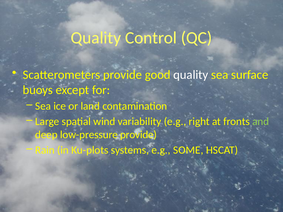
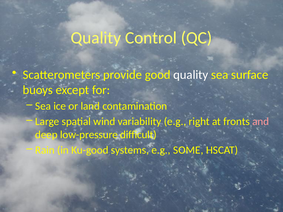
and colour: light green -> pink (261, 122)
low-pressure provide: provide -> difficult (138, 135)
Ku-plots: Ku-plots -> Ku-good (90, 150)
